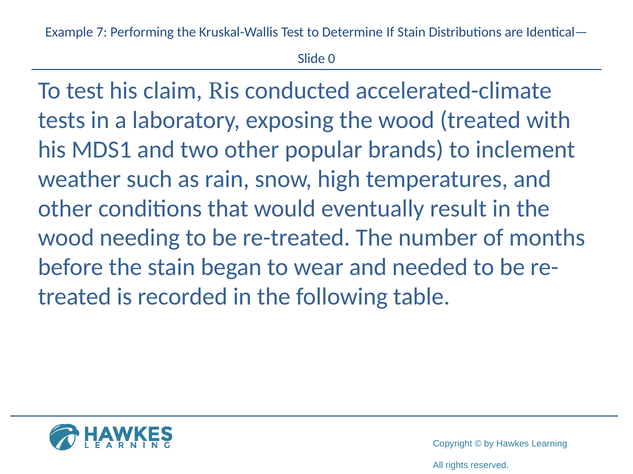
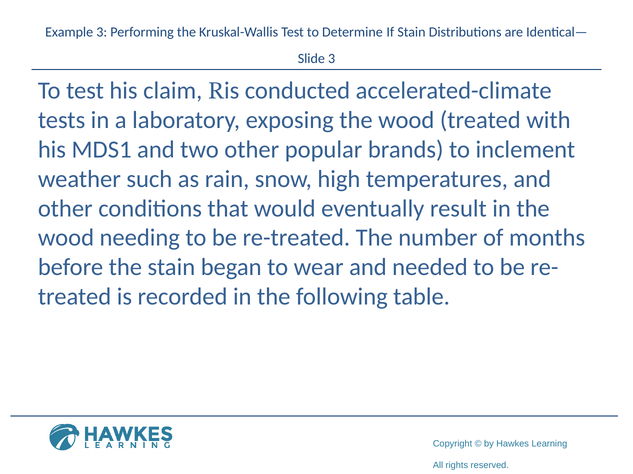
Example 7: 7 -> 3 (102, 32)
0: 0 -> 3 (332, 58)
